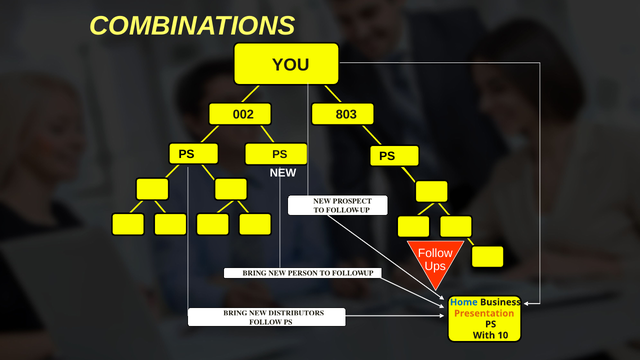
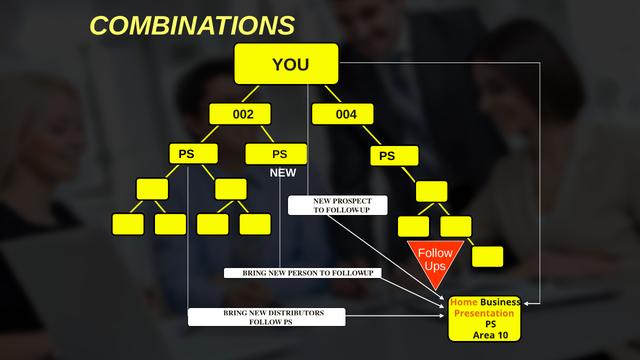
803: 803 -> 004 (346, 115)
Home colour: blue -> orange (464, 302)
With: With -> Area (484, 335)
